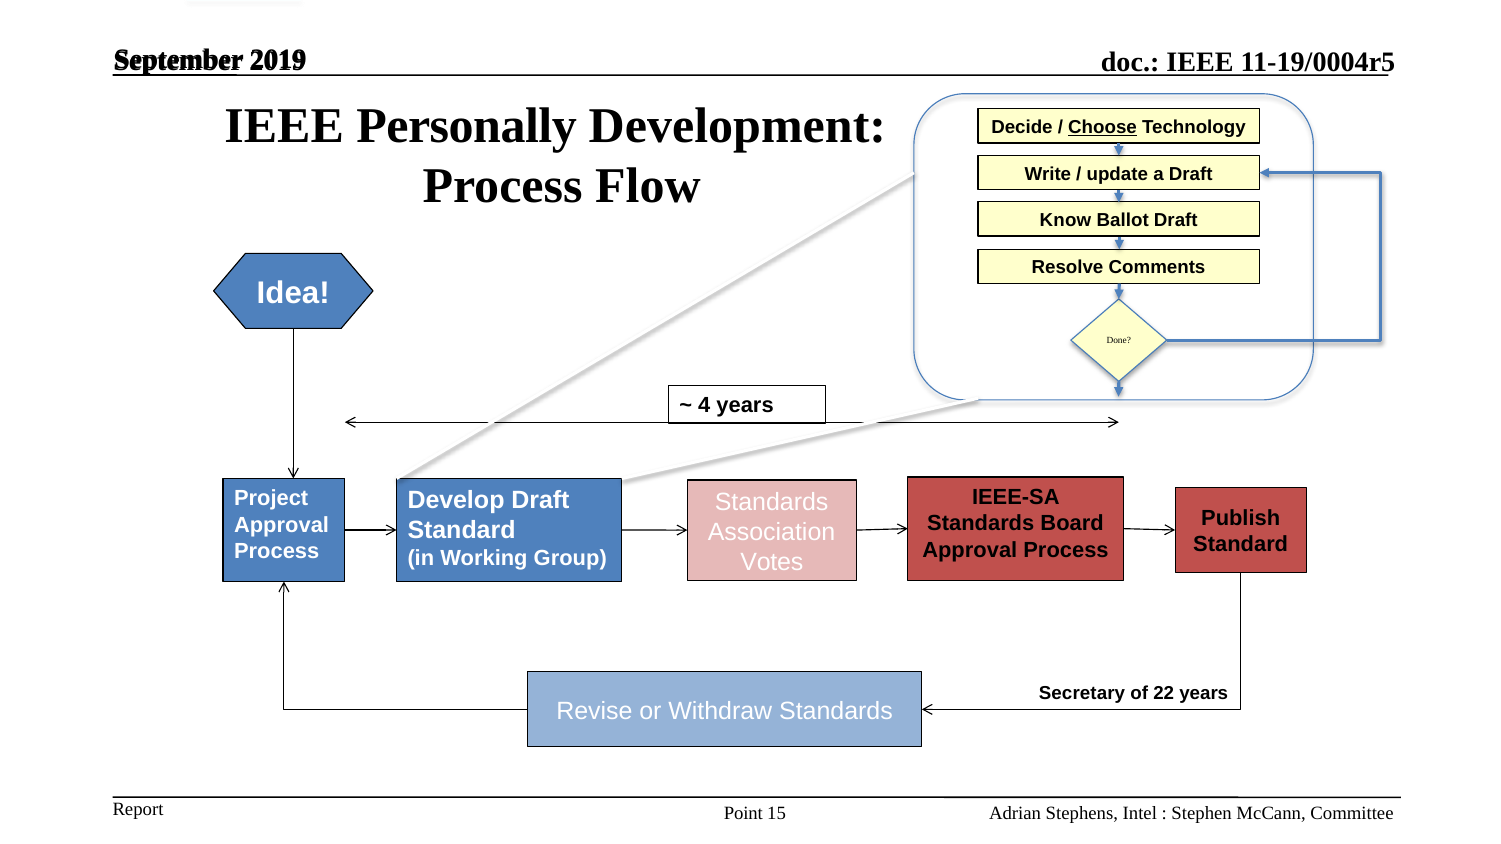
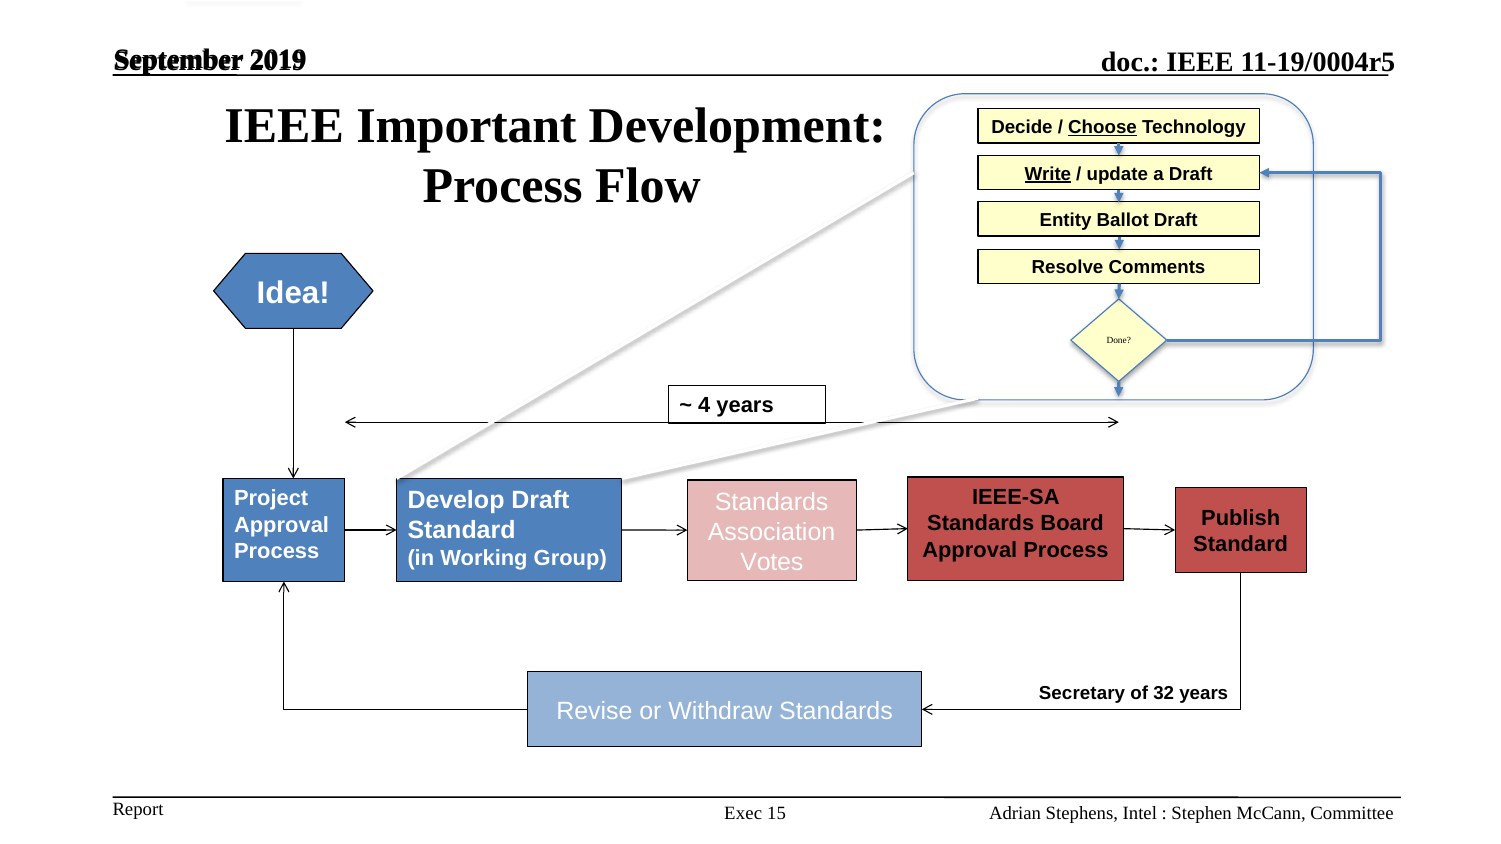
Personally: Personally -> Important (466, 126)
Write underline: none -> present (1048, 174)
Know: Know -> Entity (1066, 220)
22: 22 -> 32 (1164, 694)
Point: Point -> Exec (743, 814)
